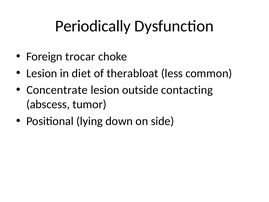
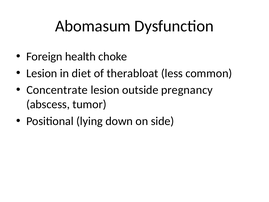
Periodically: Periodically -> Abomasum (93, 26)
trocar: trocar -> health (80, 56)
contacting: contacting -> pregnancy (187, 90)
